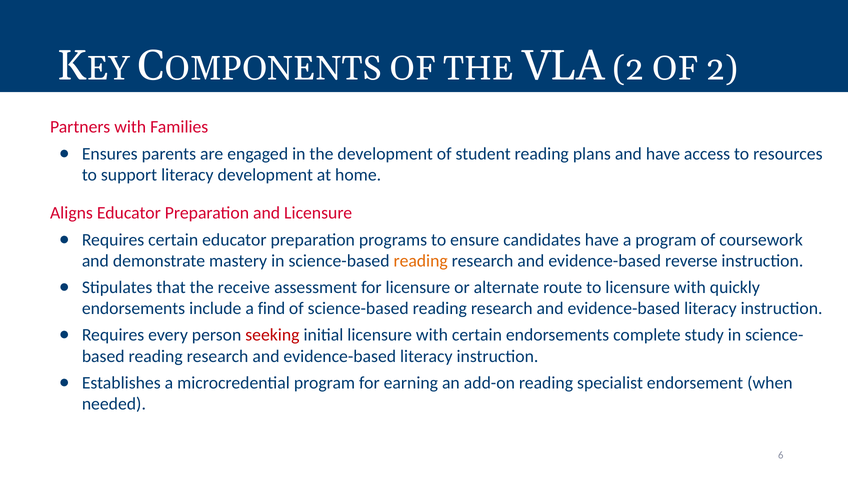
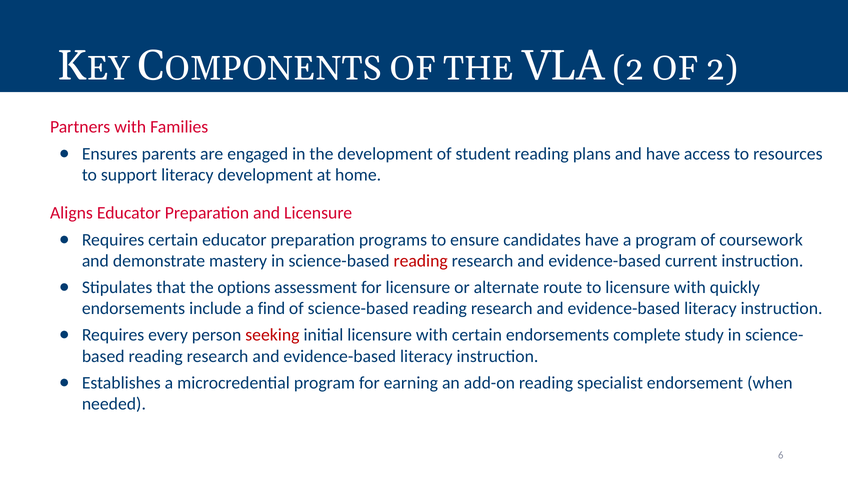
reading colour: orange -> red (421, 261)
reverse: reverse -> current (691, 261)
receive: receive -> options (244, 287)
